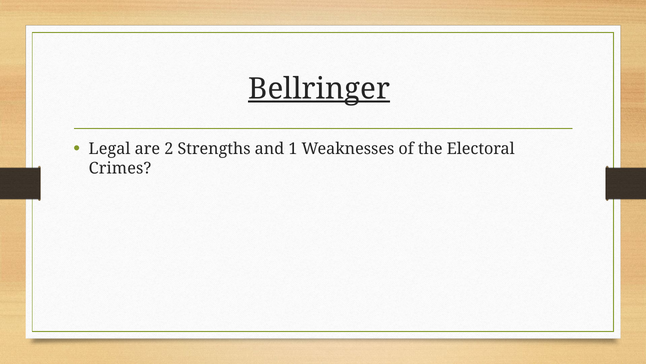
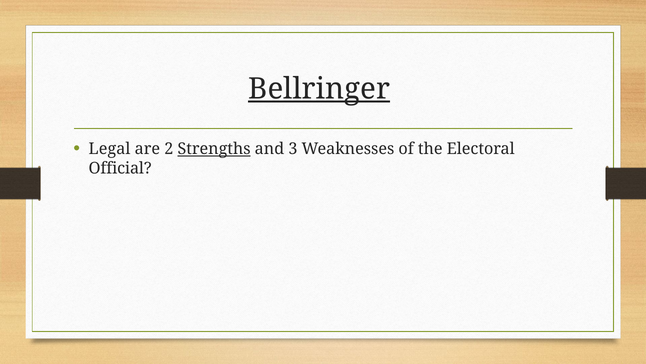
Strengths underline: none -> present (214, 149)
1: 1 -> 3 (293, 149)
Crimes: Crimes -> Official (120, 168)
